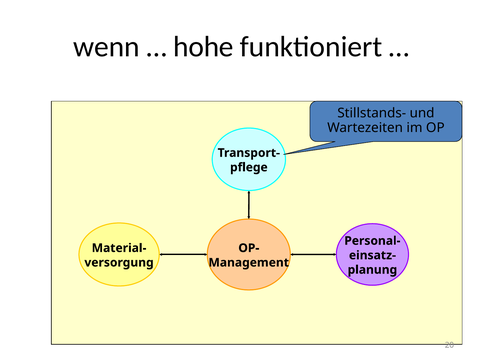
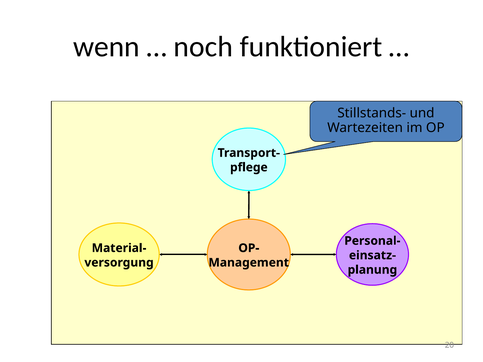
hohe: hohe -> noch (203, 47)
